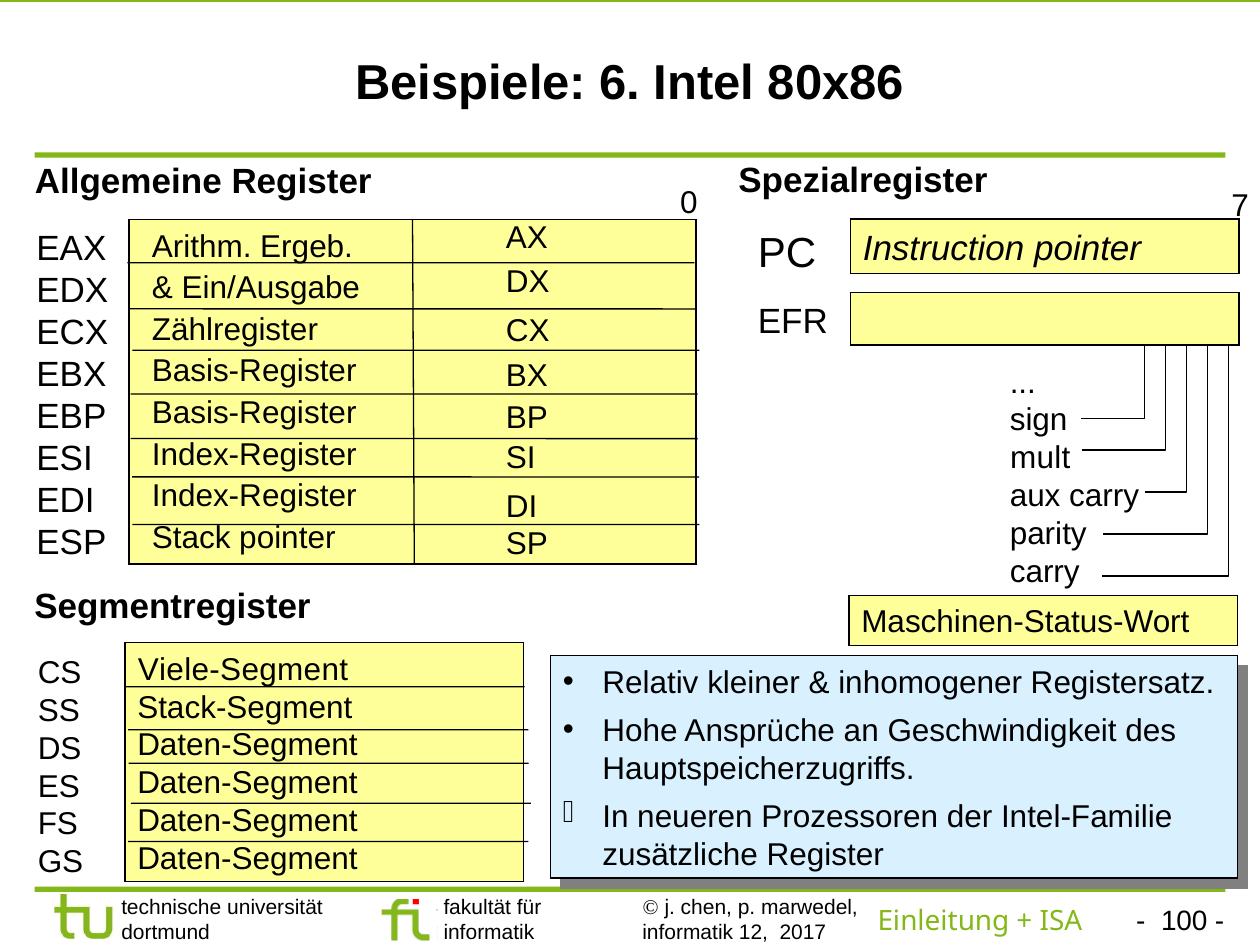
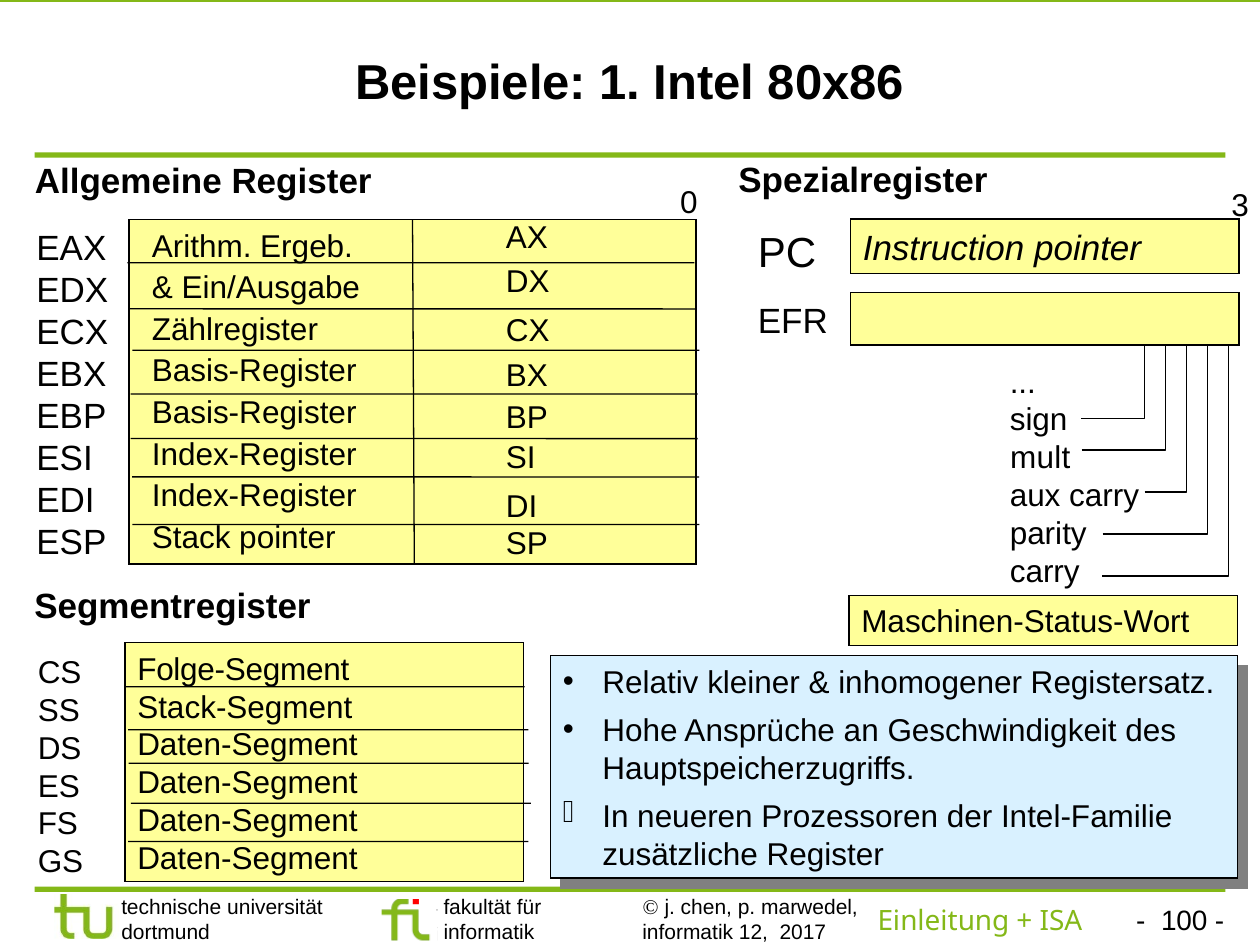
6: 6 -> 1 (620, 83)
7: 7 -> 3 (1240, 206)
Viele-Segment: Viele-Segment -> Folge-Segment (243, 670)
